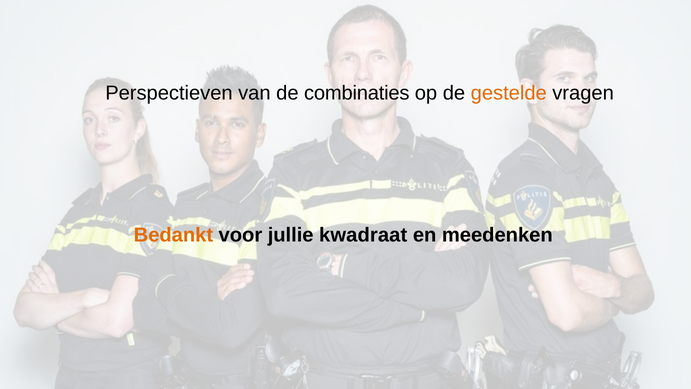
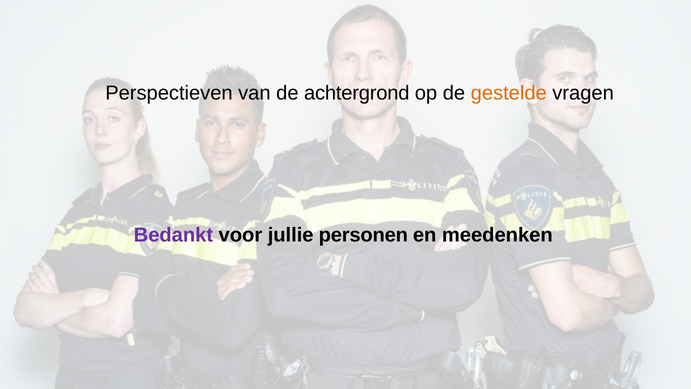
combinaties: combinaties -> achtergrond (357, 93)
Bedankt colour: orange -> purple (173, 235)
kwadraat: kwadraat -> personen (363, 235)
